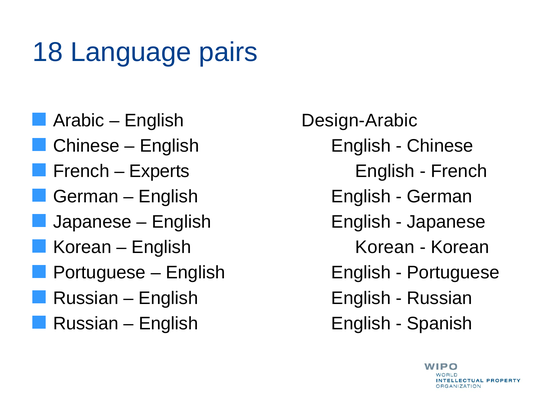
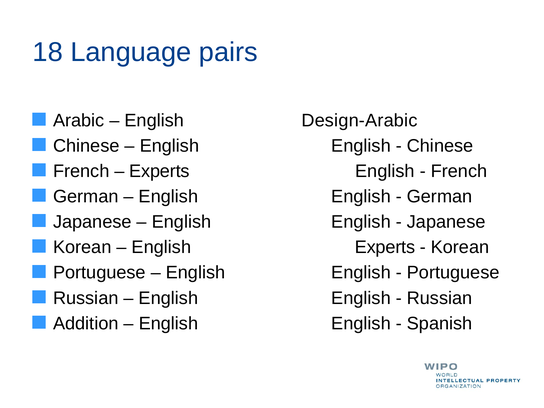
English Korean: Korean -> Experts (385, 247)
Russian: Russian -> Addition (86, 323)
